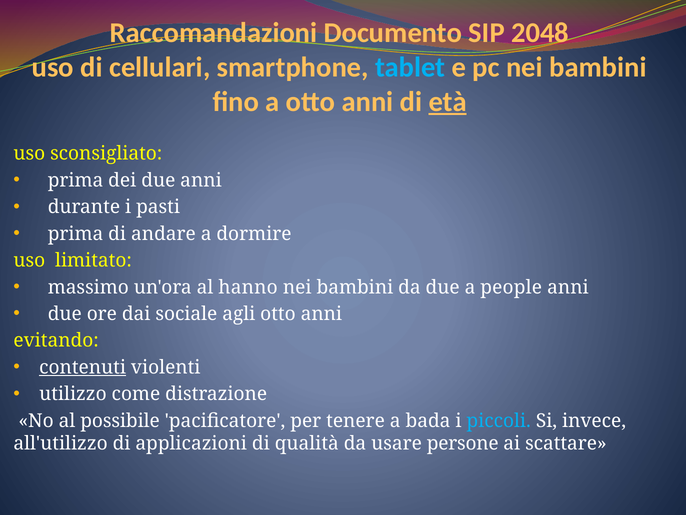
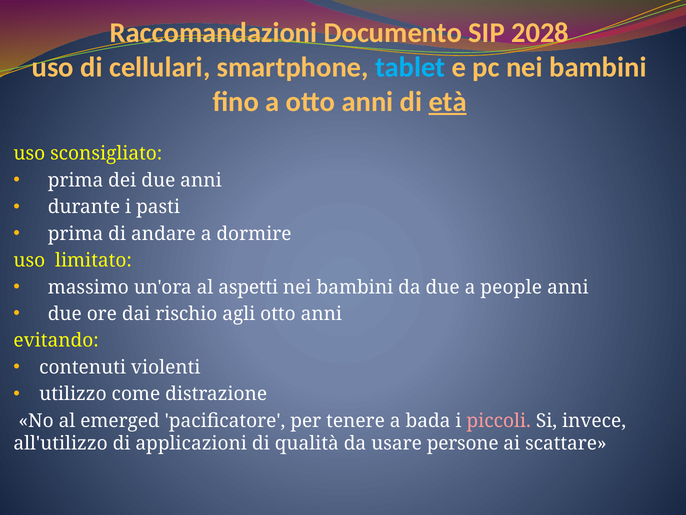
2048: 2048 -> 2028 (540, 33)
hanno: hanno -> aspetti (248, 287)
sociale: sociale -> rischio (186, 314)
contenuti underline: present -> none (83, 367)
possibile: possibile -> emerged (120, 420)
piccoli colour: light blue -> pink (499, 420)
